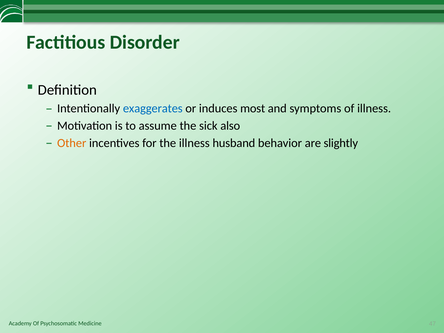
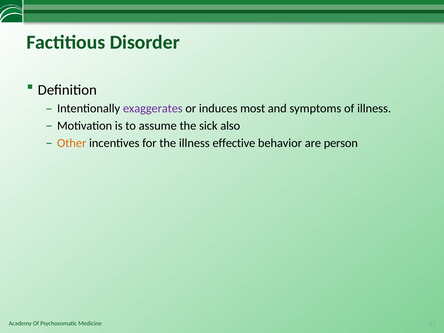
exaggerates colour: blue -> purple (153, 108)
husband: husband -> effective (234, 143)
slightly: slightly -> person (341, 143)
